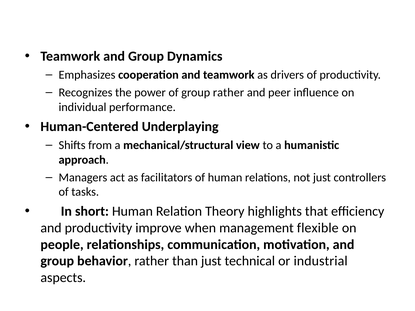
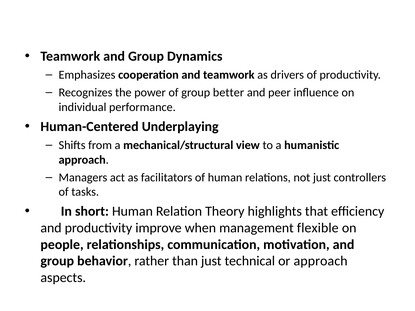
group rather: rather -> better (229, 93)
or industrial: industrial -> approach (321, 261)
